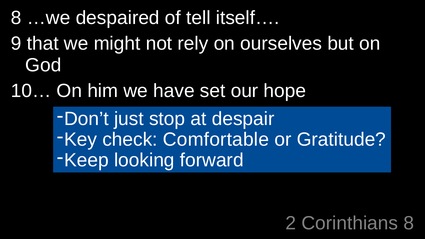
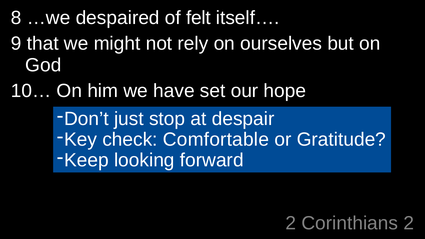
tell: tell -> felt (198, 18)
Corinthians 8: 8 -> 2 (409, 223)
